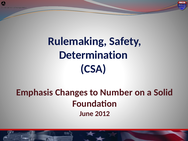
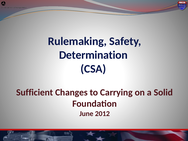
Emphasis: Emphasis -> Sufficient (35, 92)
Number: Number -> Carrying (116, 92)
